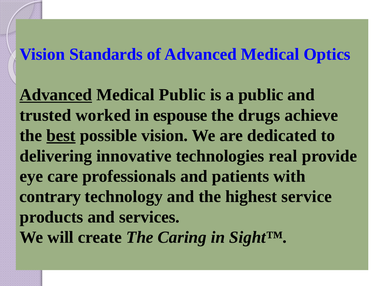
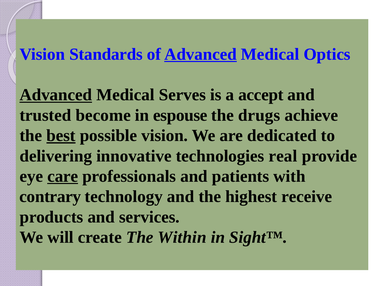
Advanced underline: none -> present (201, 54)
Medical Public: Public -> Serves (182, 95)
a public: public -> accept (261, 95)
worked: worked -> become (103, 115)
care underline: none -> present (63, 176)
service: service -> receive (307, 196)
Caring: Caring -> Within (182, 237)
